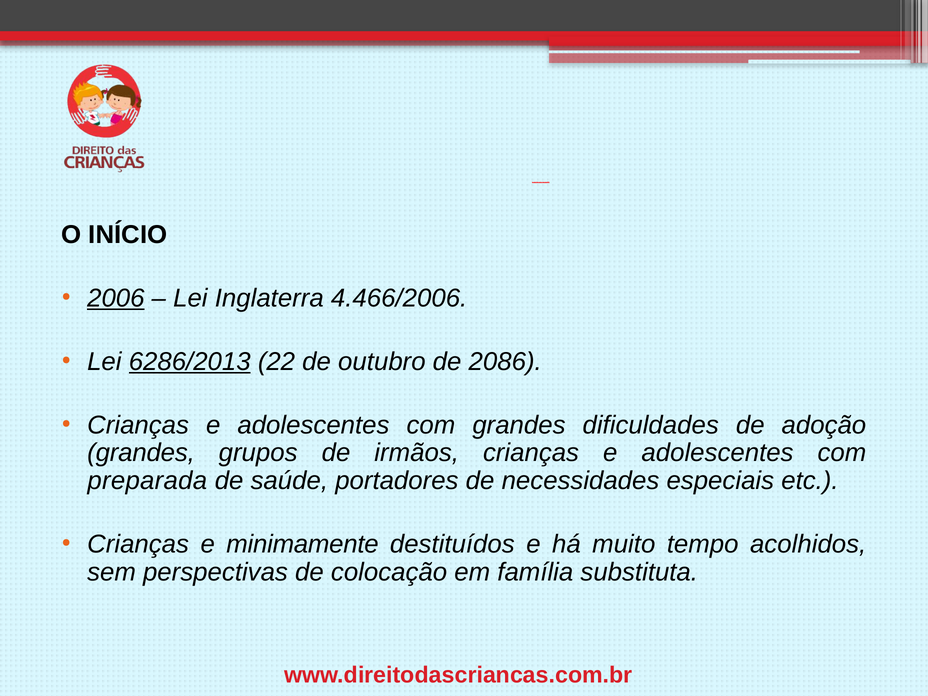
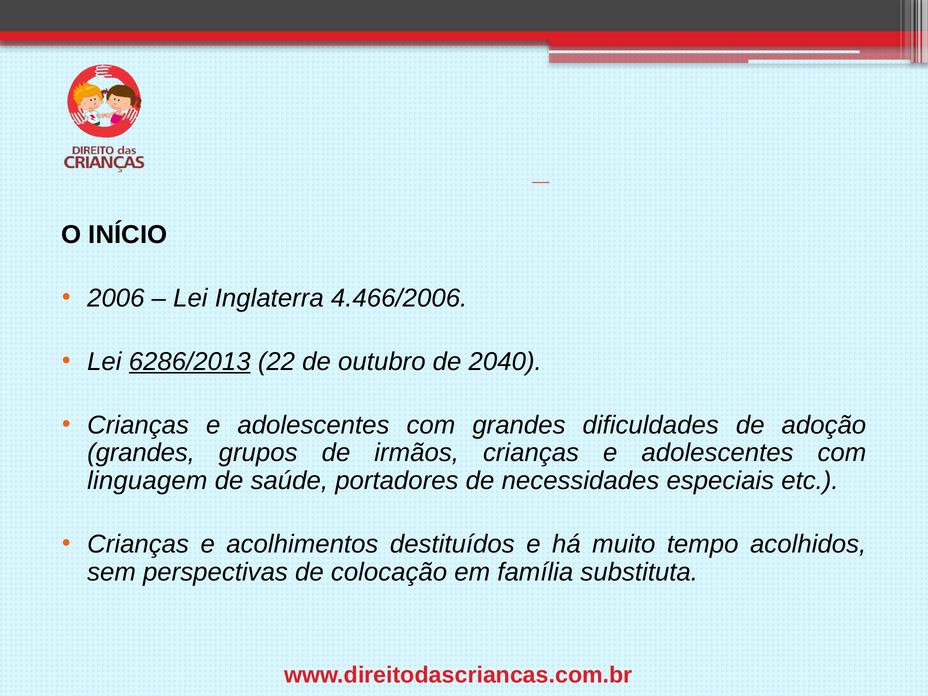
2006 underline: present -> none (116, 298)
2086: 2086 -> 2040 (505, 362)
preparada: preparada -> linguagem (147, 481)
minimamente: minimamente -> acolhimentos (302, 544)
